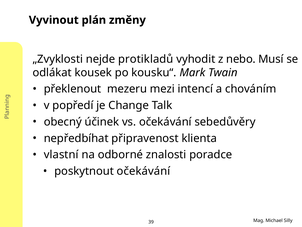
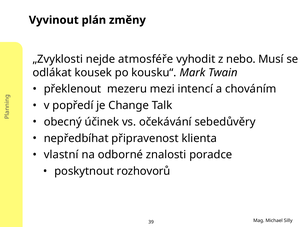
protikladů: protikladů -> atmosféře (146, 59)
poskytnout očekávání: očekávání -> rozhovorů (144, 171)
